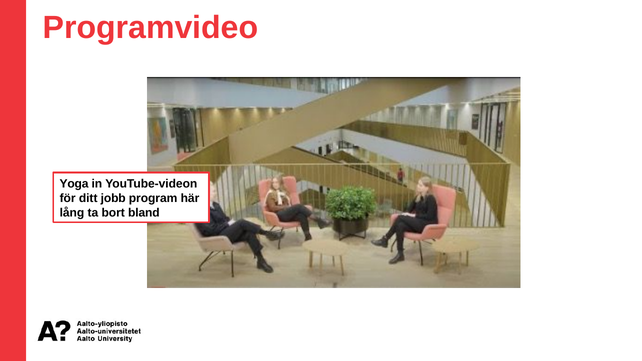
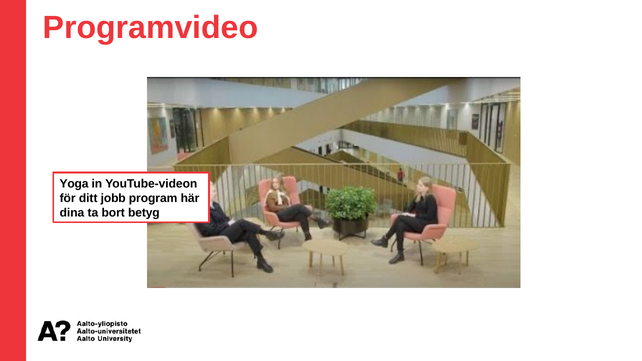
lång: lång -> dina (72, 213)
bland: bland -> betyg (144, 213)
